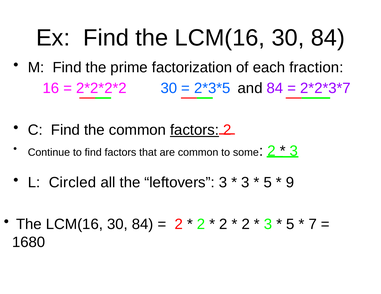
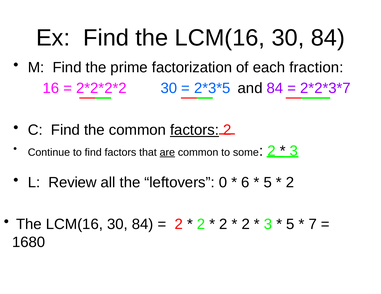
are underline: none -> present (167, 153)
Circled: Circled -> Review (73, 183)
leftovers 3: 3 -> 0 (223, 183)
3: 3 -> 6 (245, 183)
9: 9 -> 2 (290, 183)
